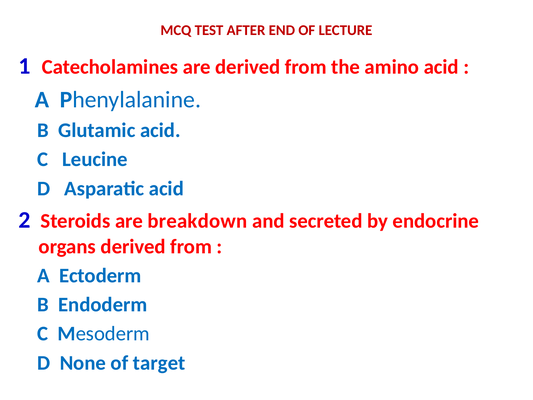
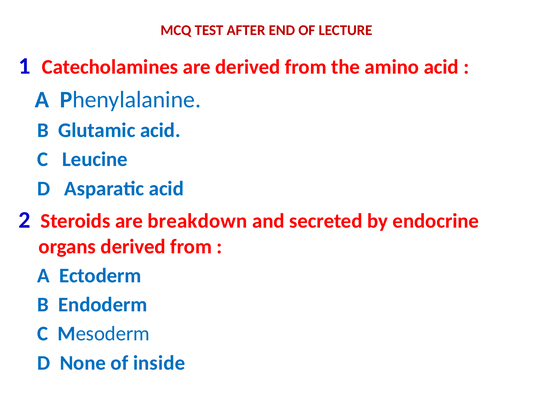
target: target -> inside (159, 363)
